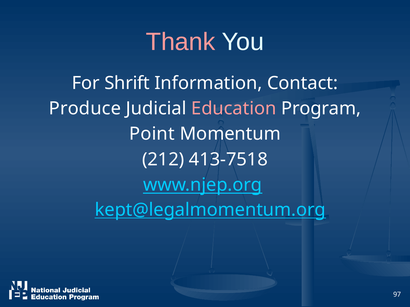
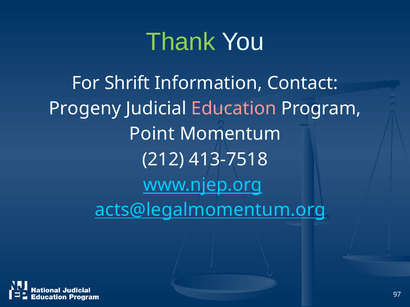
Thank colour: pink -> light green (181, 42)
Produce: Produce -> Progeny (85, 109)
kept@legalmomentum.org: kept@legalmomentum.org -> acts@legalmomentum.org (210, 210)
